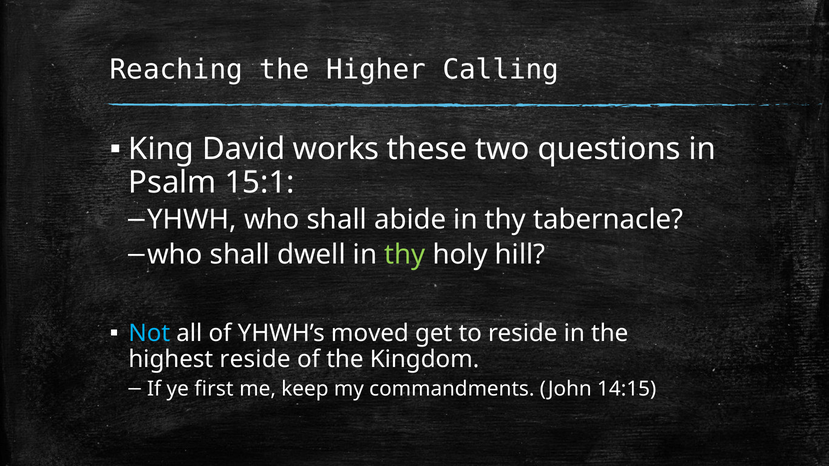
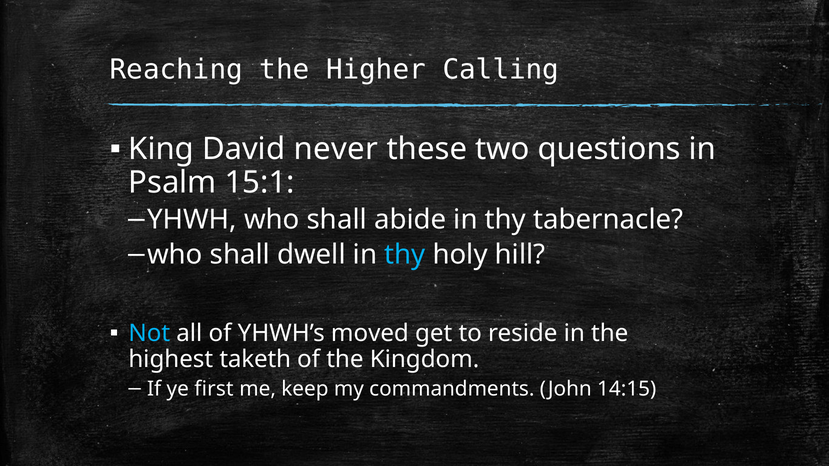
works: works -> never (336, 149)
thy colour: light green -> light blue (405, 255)
highest reside: reside -> taketh (255, 360)
